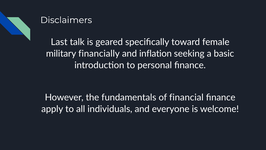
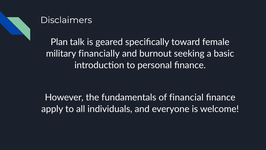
Last: Last -> Plan (59, 42)
inflation: inflation -> burnout (155, 53)
